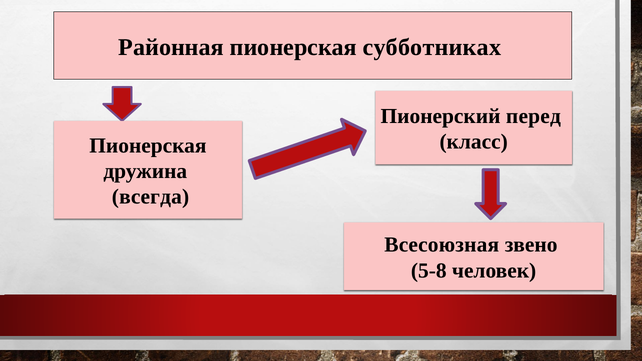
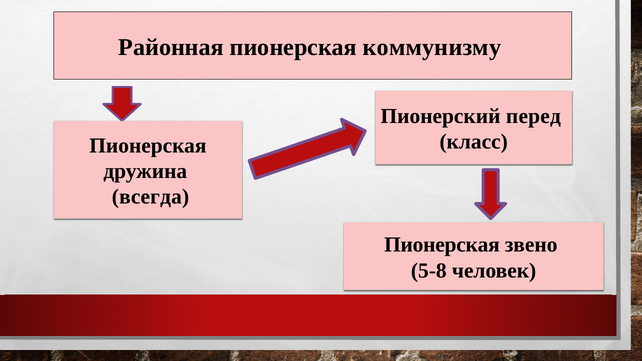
субботниках: субботниках -> коммунизму (432, 47)
Всесоюзная: Всесоюзная -> Пионерская (442, 245)
